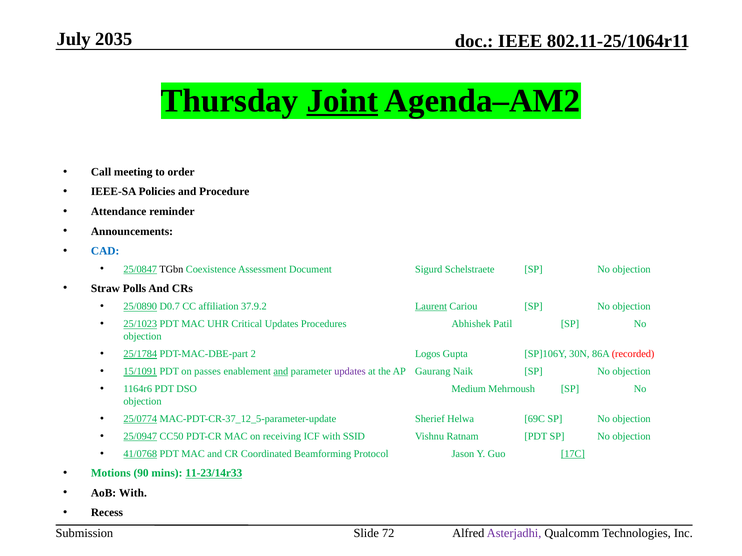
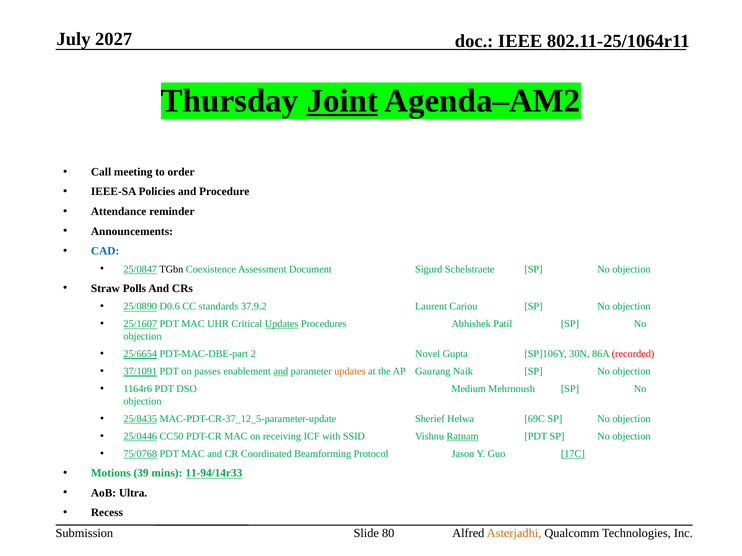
2035: 2035 -> 2027 (114, 39)
D0.7: D0.7 -> D0.6 (170, 307)
affiliation: affiliation -> standards (218, 307)
Laurent underline: present -> none (431, 307)
25/1023: 25/1023 -> 25/1607 (140, 324)
Updates underline: none -> present (282, 324)
25/1784: 25/1784 -> 25/6654 (140, 354)
Logos: Logos -> Novel (428, 354)
15/1091: 15/1091 -> 37/1091 (140, 372)
updates colour: purple -> orange (350, 372)
25/0774: 25/0774 -> 25/8435 (140, 419)
25/0947: 25/0947 -> 25/0446 (140, 437)
Ratnam underline: none -> present (463, 437)
41/0768: 41/0768 -> 75/0768 (140, 454)
90: 90 -> 39 (141, 473)
11-23/14r33: 11-23/14r33 -> 11-94/14r33 (214, 473)
AoB With: With -> Ultra (133, 493)
72: 72 -> 80 (388, 534)
Asterjadhi colour: purple -> orange (514, 534)
